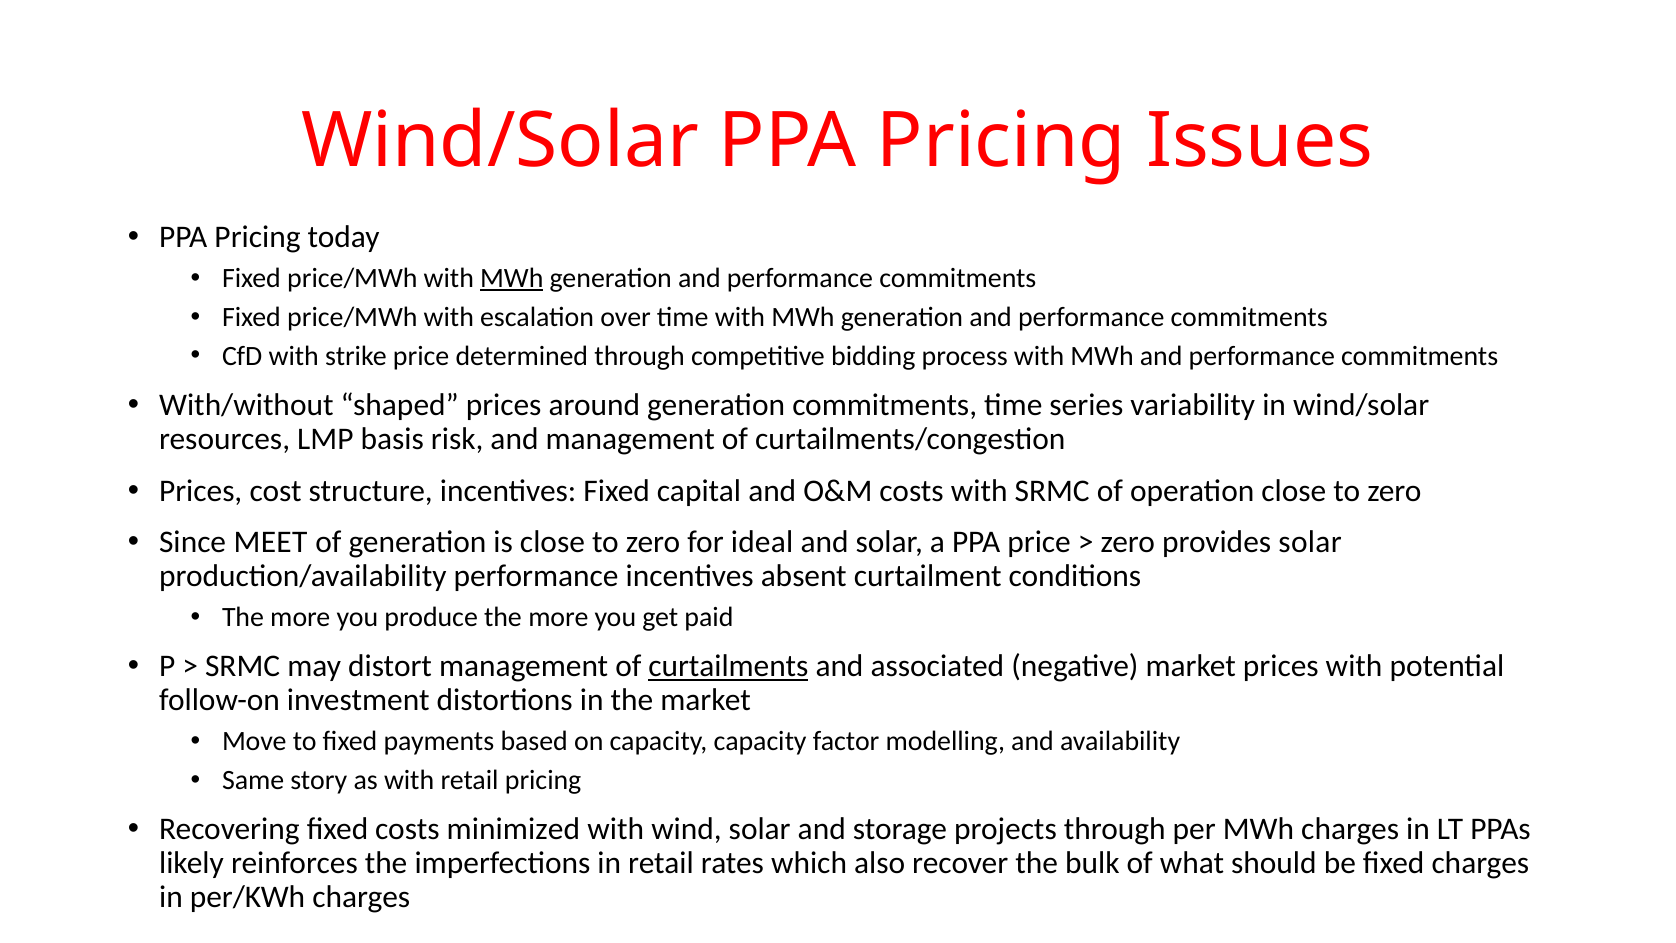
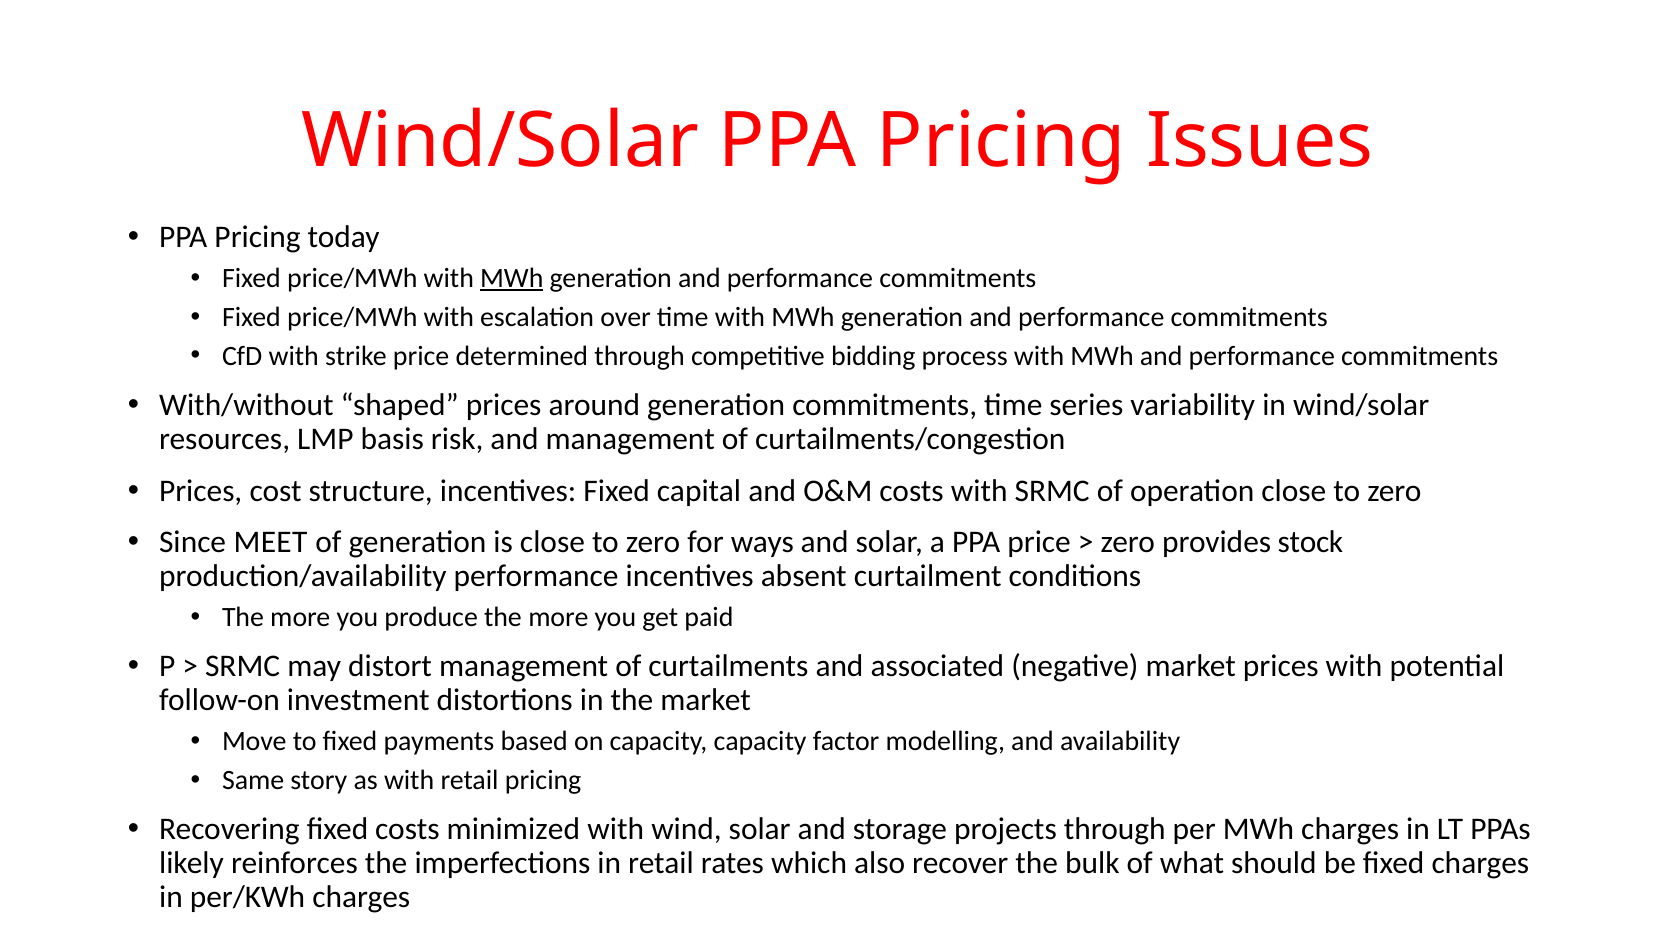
ideal: ideal -> ways (762, 542)
provides solar: solar -> stock (1310, 542)
curtailments underline: present -> none (728, 666)
